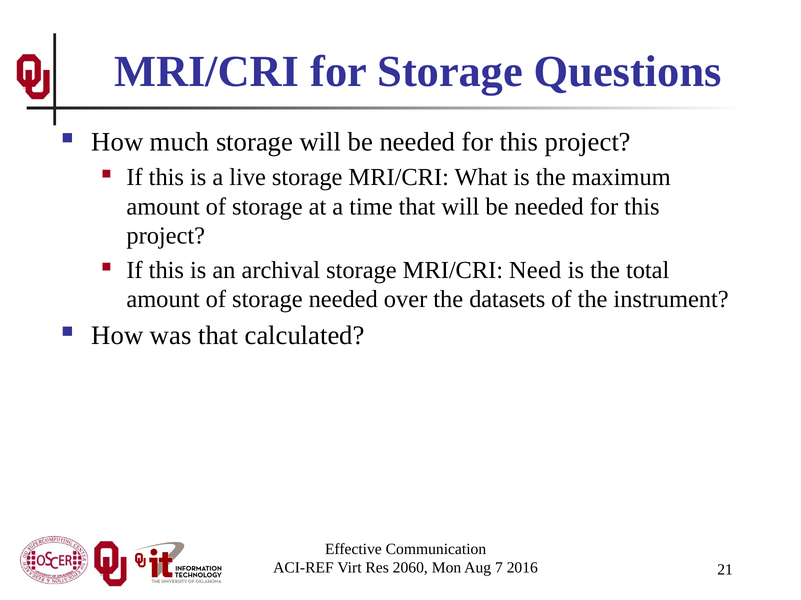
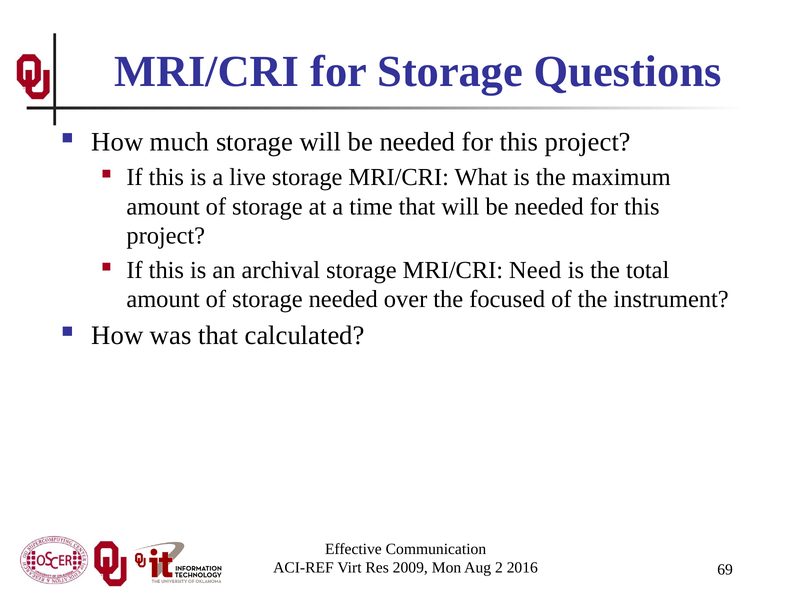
datasets: datasets -> focused (507, 300)
2060: 2060 -> 2009 (410, 568)
7: 7 -> 2 (499, 568)
21: 21 -> 69 (725, 570)
